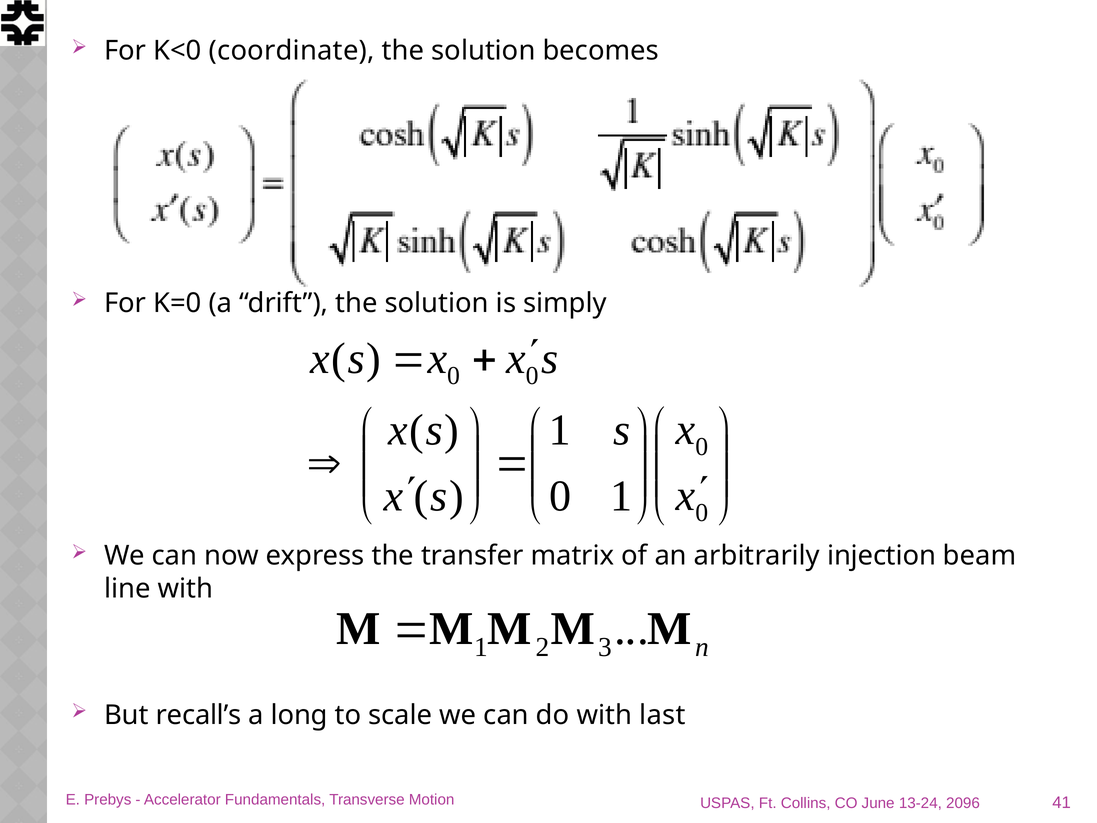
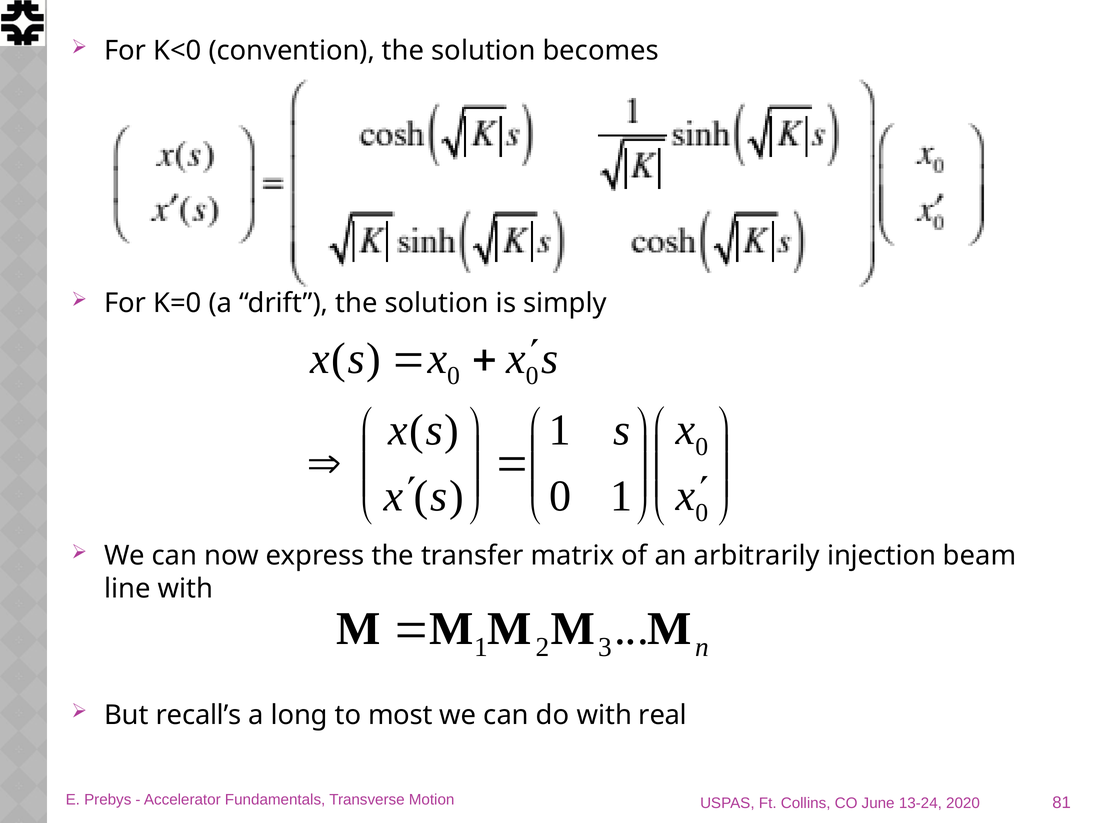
coordinate: coordinate -> convention (292, 51)
scale: scale -> most (400, 715)
last: last -> real (663, 715)
41: 41 -> 81 (1062, 802)
2096: 2096 -> 2020 (963, 803)
